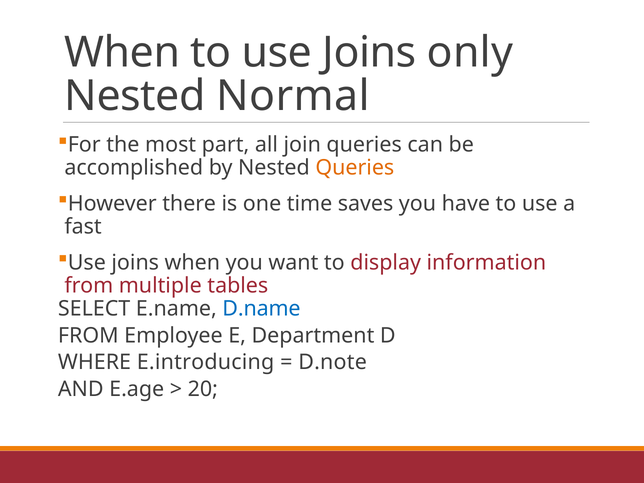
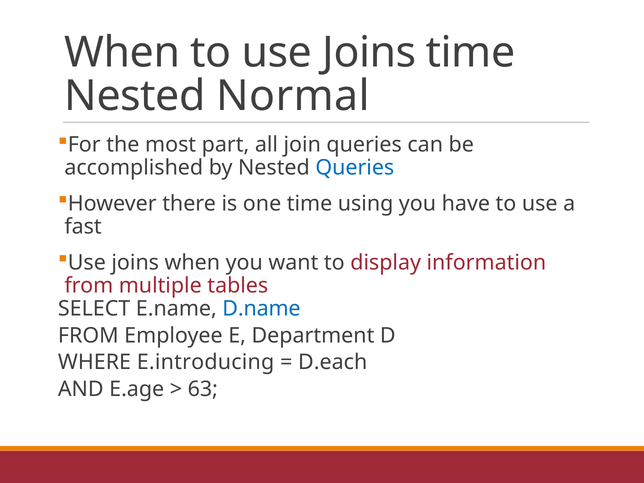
Joins only: only -> time (470, 52)
Queries colour: orange -> blue (355, 168)
saves: saves -> using (366, 204)
D.note: D.note -> D.each (333, 362)
20: 20 -> 63 (203, 389)
